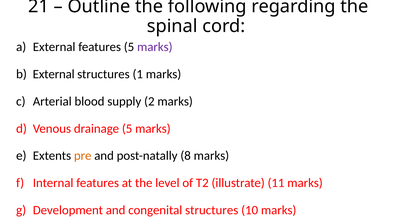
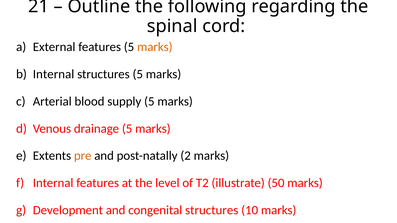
marks colour: purple -> orange (155, 47)
External: External -> Internal (54, 74)
structures 1: 1 -> 5 (138, 74)
supply 2: 2 -> 5 (149, 102)
8: 8 -> 2 (186, 156)
11: 11 -> 50 (276, 183)
